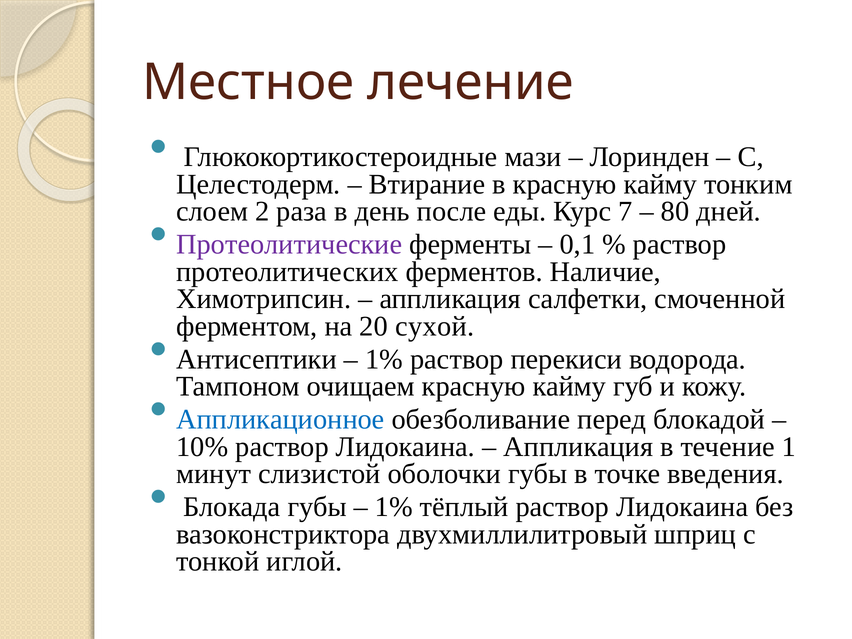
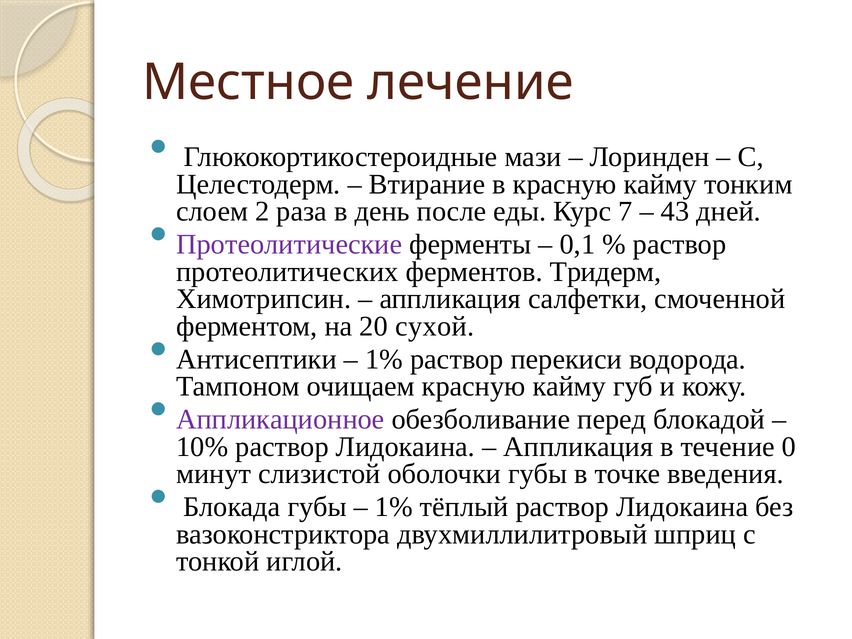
80: 80 -> 43 (675, 212)
Наличие: Наличие -> Тридерм (606, 272)
Аппликационное colour: blue -> purple (280, 419)
1: 1 -> 0 (789, 447)
